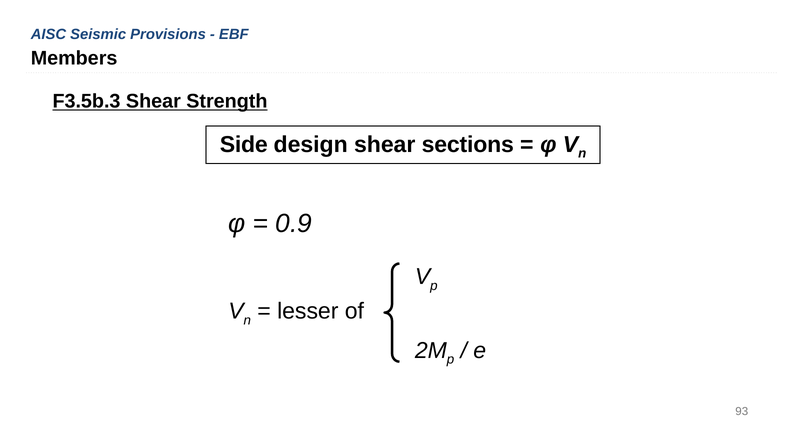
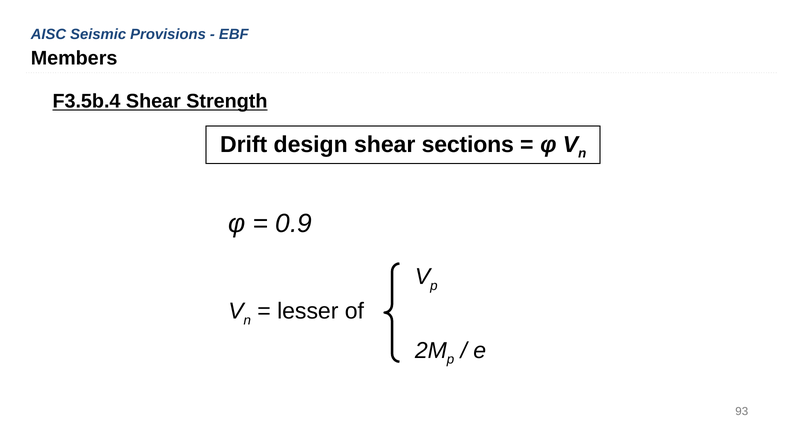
F3.5b.3: F3.5b.3 -> F3.5b.4 (86, 101)
Side: Side -> Drift (244, 145)
